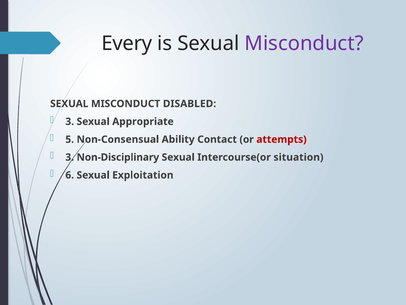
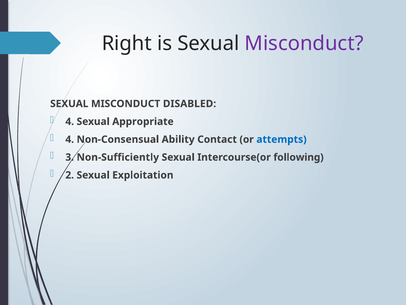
Every: Every -> Right (127, 43)
3: 3 -> 4 (70, 121)
5: 5 -> 4 (70, 139)
attempts colour: red -> blue (282, 139)
Non-Disciplinary: Non-Disciplinary -> Non-Sufficiently (118, 157)
situation: situation -> following (299, 157)
6: 6 -> 2 (70, 175)
